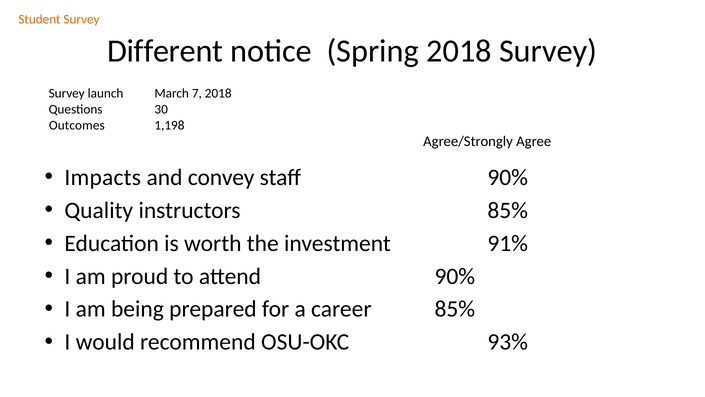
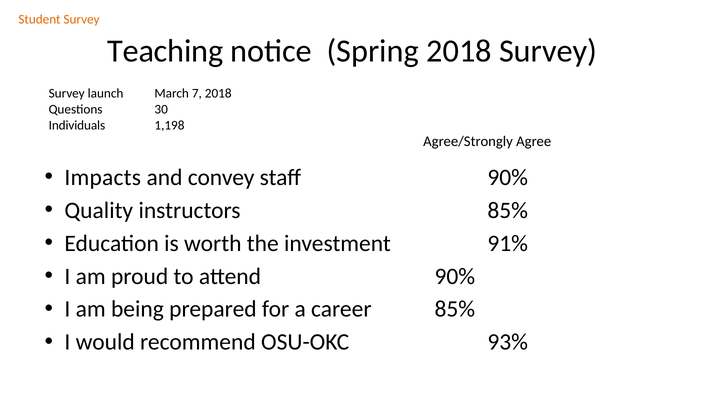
Different: Different -> Teaching (165, 51)
Outcomes: Outcomes -> Individuals (77, 125)
